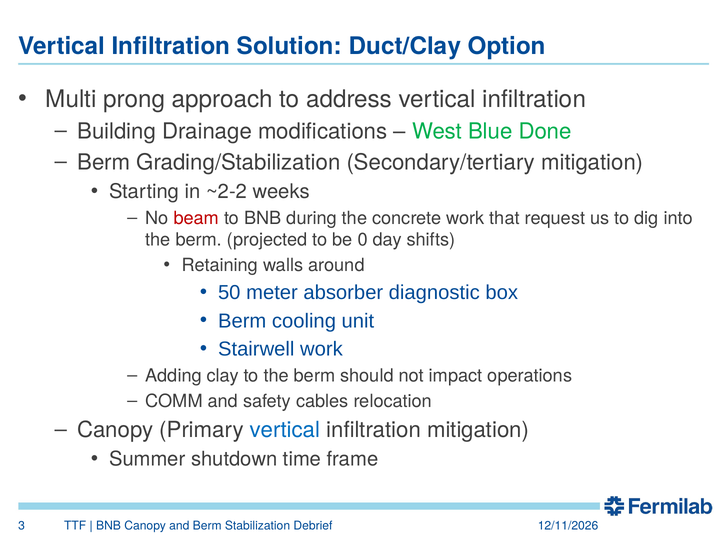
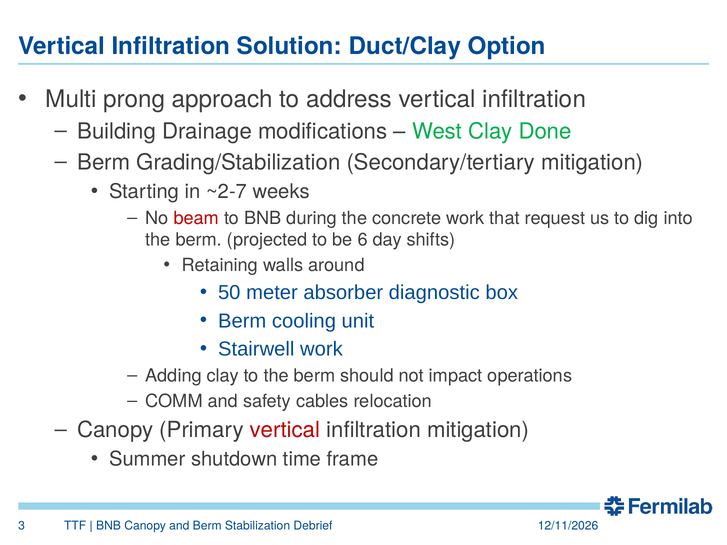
West Blue: Blue -> Clay (490, 131)
~2-2: ~2-2 -> ~2-7 (227, 192)
0: 0 -> 6 (363, 240)
vertical colour: blue -> red (285, 430)
